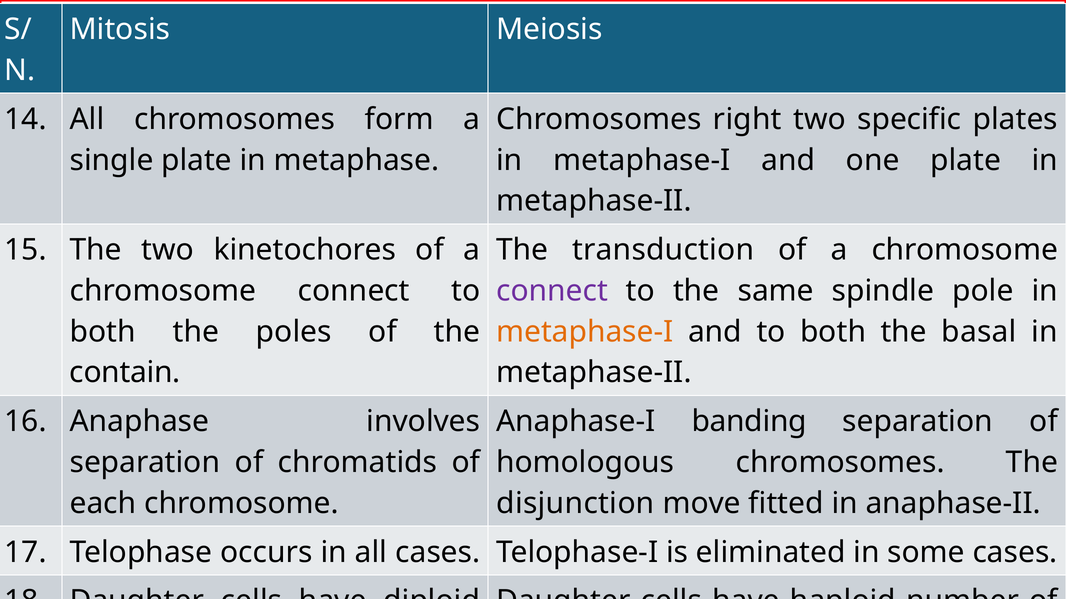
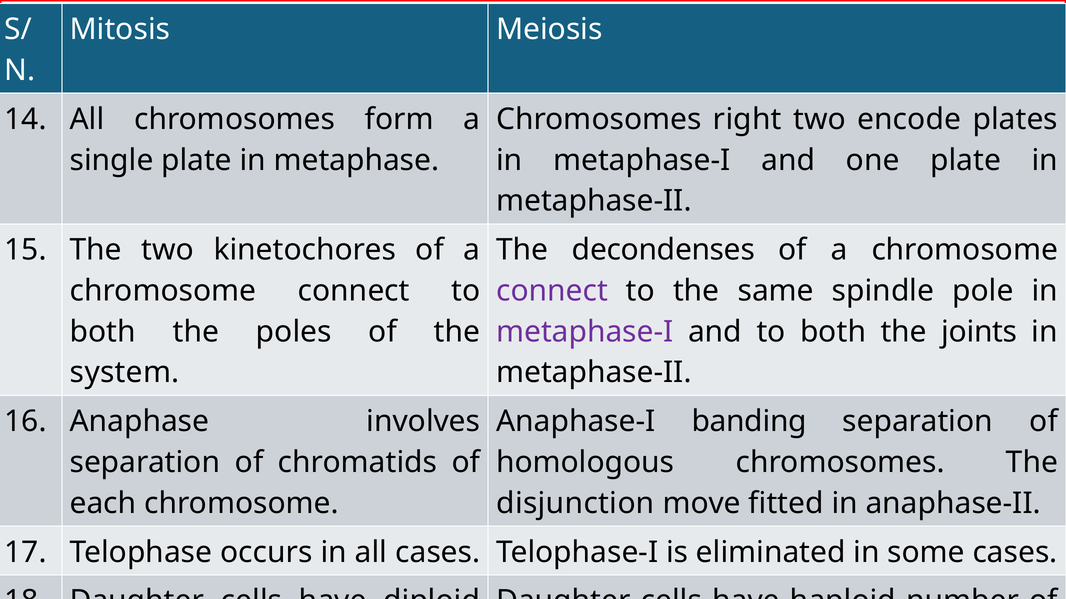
specific: specific -> encode (909, 119)
transduction: transduction -> decondenses (663, 250)
metaphase-I colour: orange -> purple (585, 332)
basal: basal -> joints (979, 332)
contain: contain -> system (125, 373)
